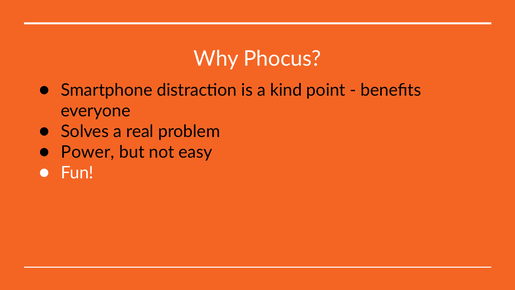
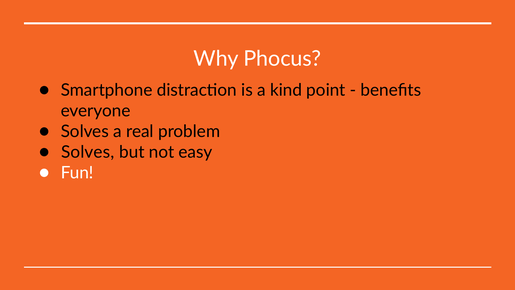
Power: Power -> Solves (88, 152)
